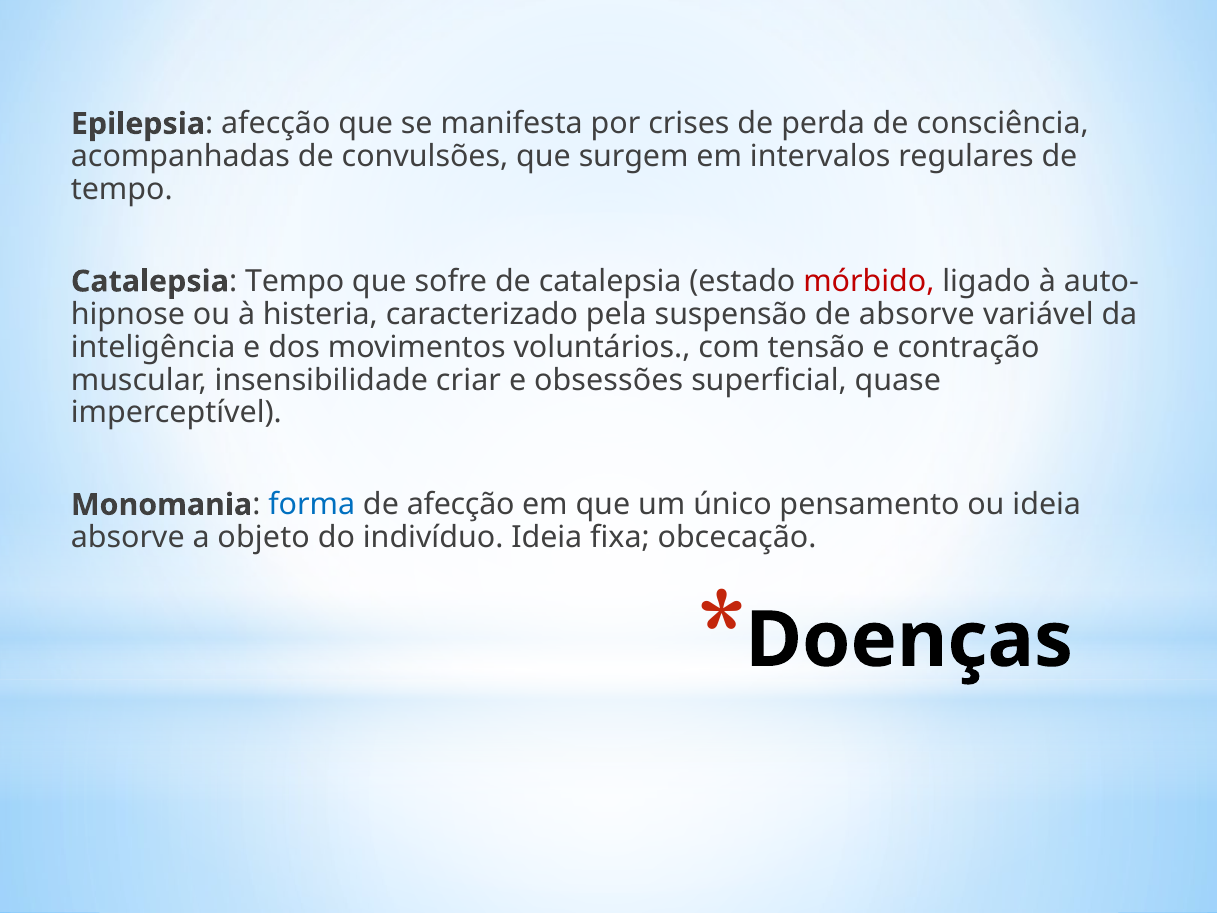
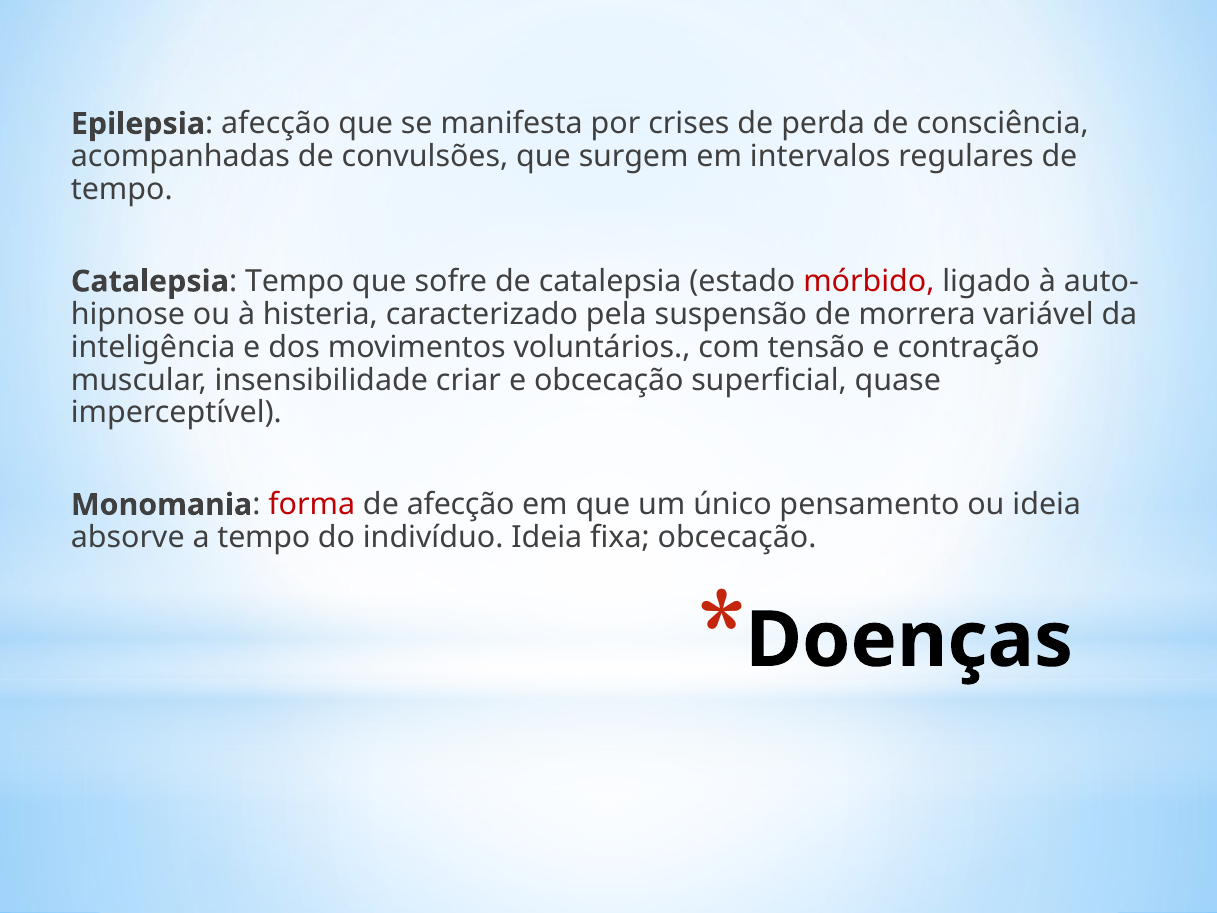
de absorve: absorve -> morrera (917, 314)
e obsessões: obsessões -> obcecação (609, 380)
forma colour: blue -> red (312, 505)
a objeto: objeto -> tempo (264, 538)
